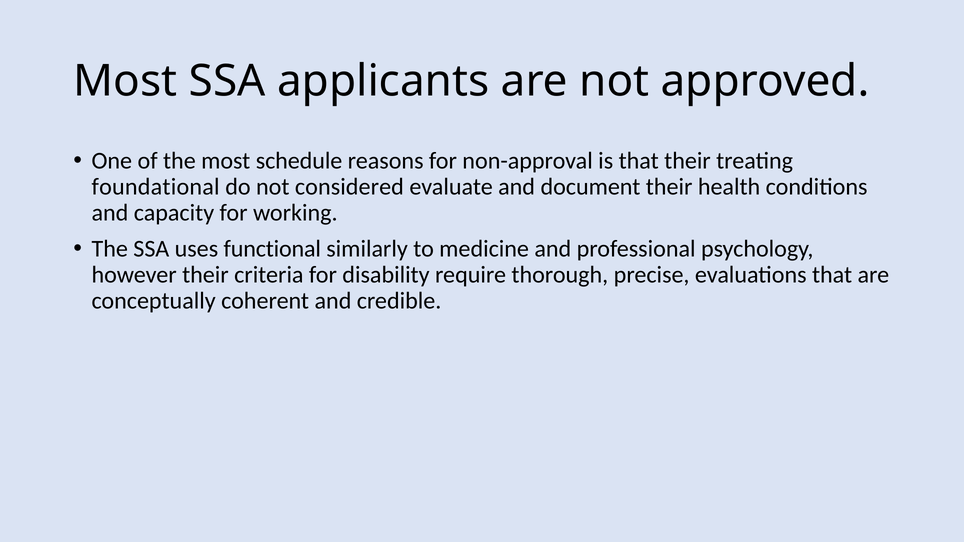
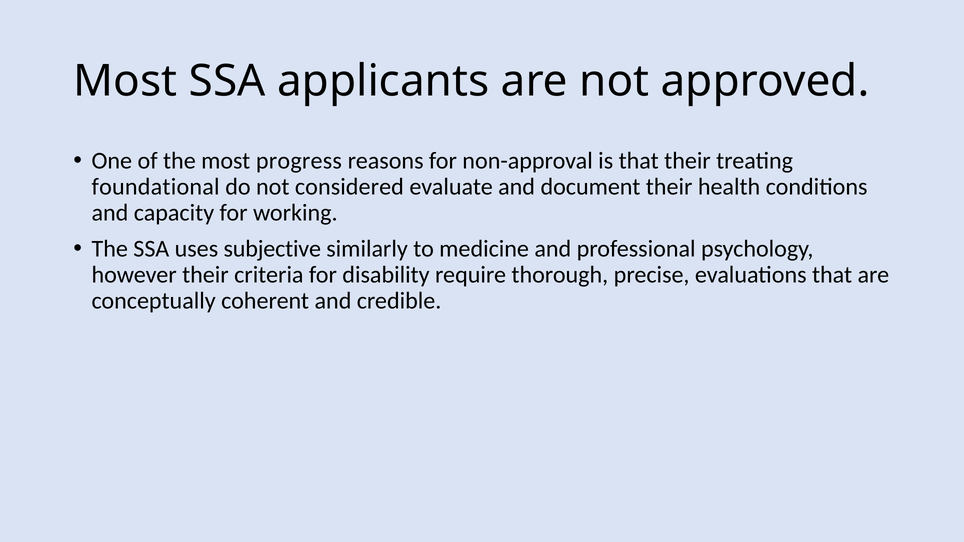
schedule: schedule -> progress (299, 161)
functional: functional -> subjective (272, 249)
